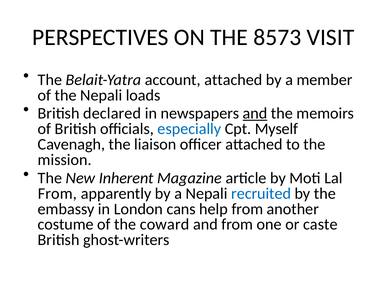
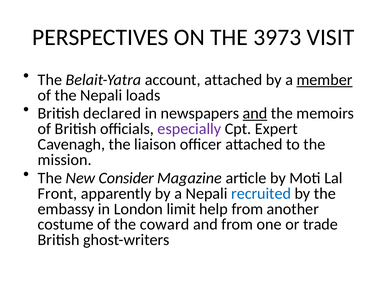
8573: 8573 -> 3973 (277, 37)
member underline: none -> present (324, 80)
especially colour: blue -> purple (189, 129)
Myself: Myself -> Expert (276, 129)
Inherent: Inherent -> Consider (126, 178)
From: From -> Front (57, 194)
cans: cans -> limit (181, 209)
caste: caste -> trade (320, 225)
